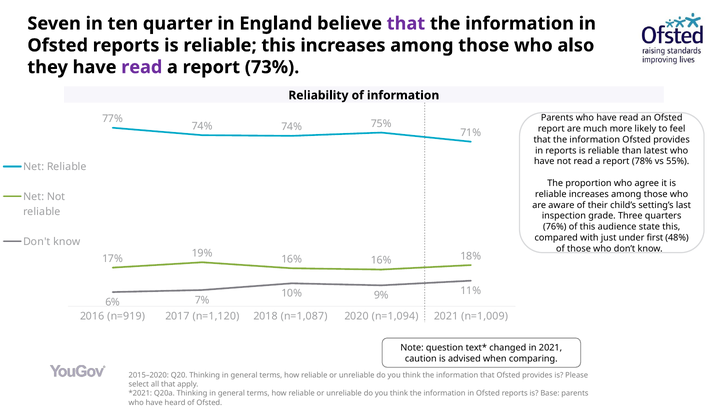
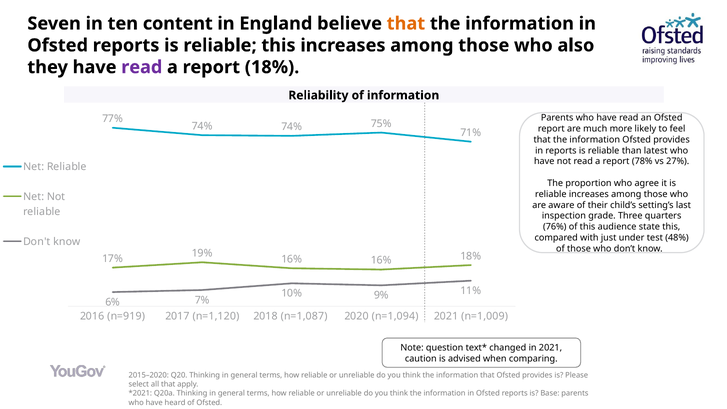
quarter: quarter -> content (178, 24)
that colour: purple -> orange (406, 24)
report 73%: 73% -> 18% (272, 67)
55%: 55% -> 27% (678, 161)
first: first -> test (655, 238)
